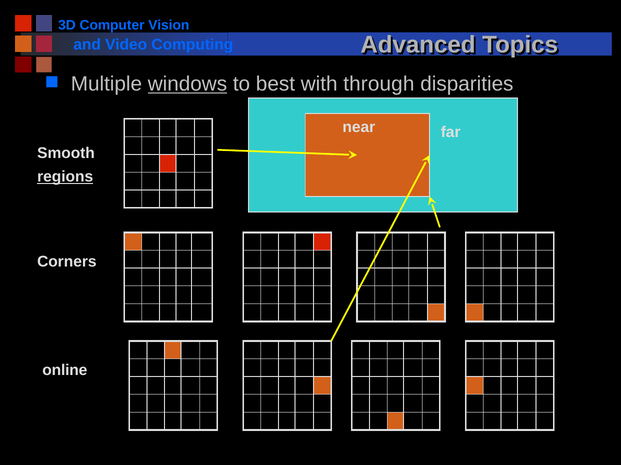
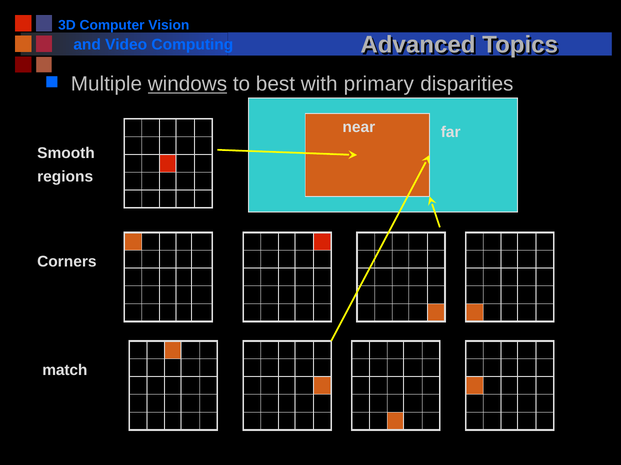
through: through -> primary (379, 84)
regions underline: present -> none (65, 177)
online: online -> match (65, 371)
